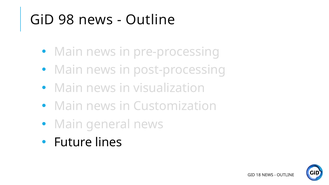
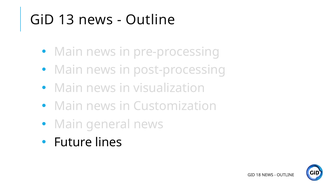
98: 98 -> 13 (66, 20)
